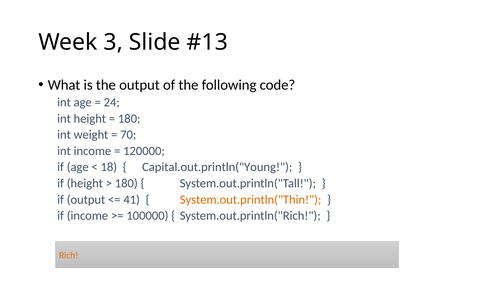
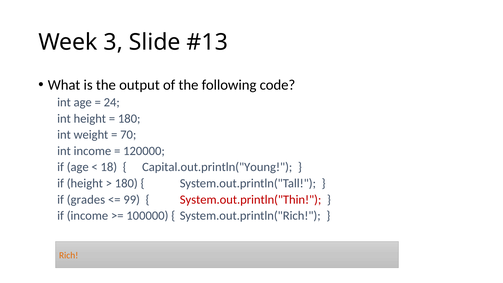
if output: output -> grades (86, 200)
41: 41 -> 99 (132, 200)
System.out.println("Thin colour: orange -> red (251, 200)
